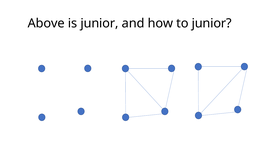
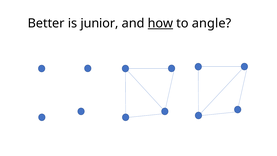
Above: Above -> Better (46, 23)
how underline: none -> present (160, 23)
to junior: junior -> angle (212, 23)
